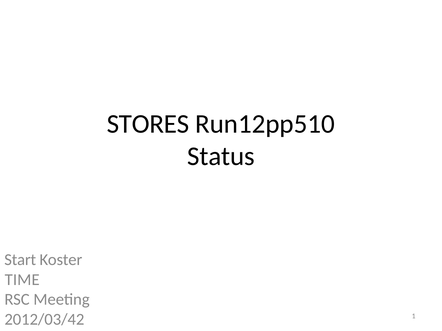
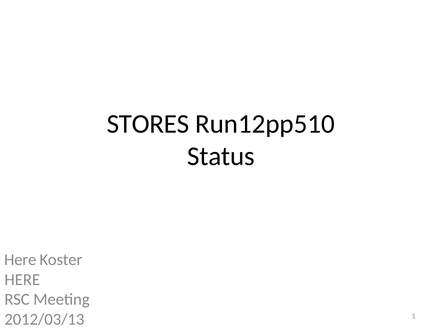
Start: Start -> Here (20, 260)
TIME: TIME -> HERE (22, 280)
2012/03/42: 2012/03/42 -> 2012/03/13 (44, 320)
